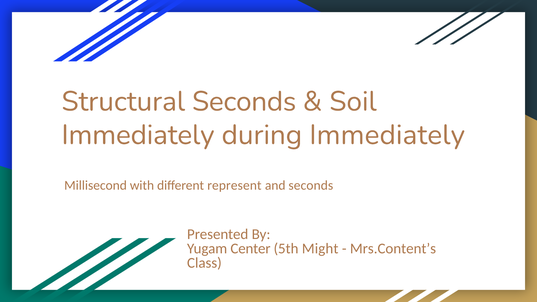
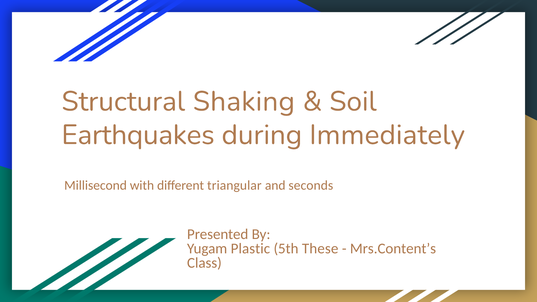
Structural Seconds: Seconds -> Shaking (244, 101)
Immediately: Immediately -> Earthquakes (138, 135)
represent: represent -> triangular (234, 186)
Center: Center -> Plastic (250, 249)
Might: Might -> These (320, 249)
